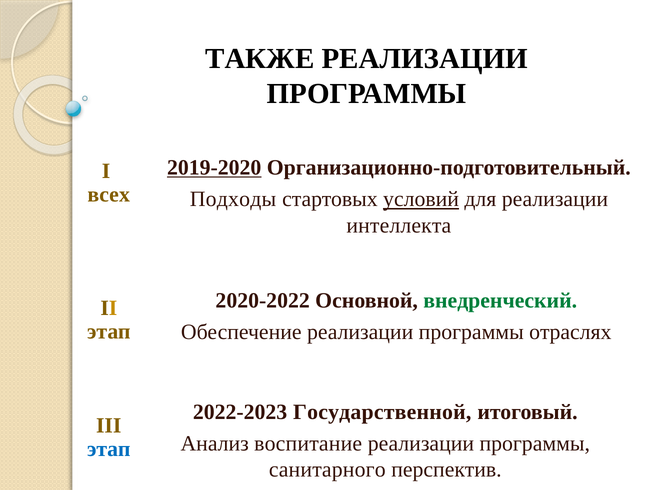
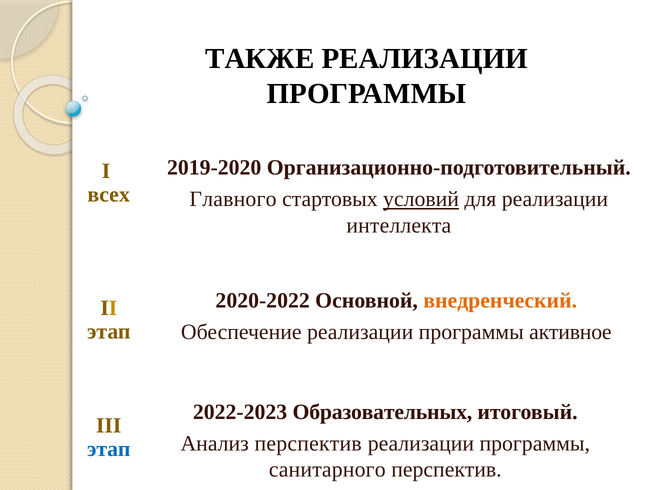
2019-2020 underline: present -> none (214, 168)
Подходы: Подходы -> Главного (233, 199)
внедренческий colour: green -> orange (500, 300)
отраслях: отраслях -> активное (570, 332)
Государственной: Государственной -> Образовательных (382, 412)
Анализ воспитание: воспитание -> перспектив (308, 443)
